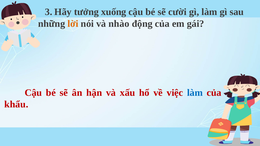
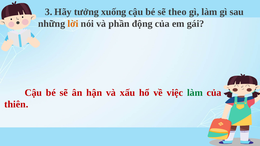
cười: cười -> theo (177, 12)
nhào: nhào -> phần (119, 24)
làm colour: blue -> green (195, 93)
khẩu: khẩu -> thiên (16, 104)
